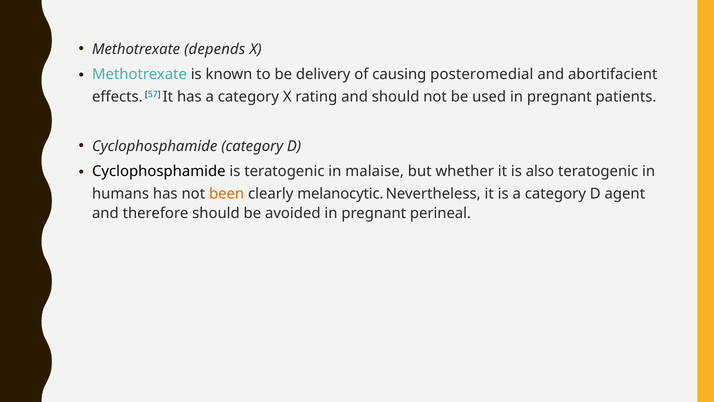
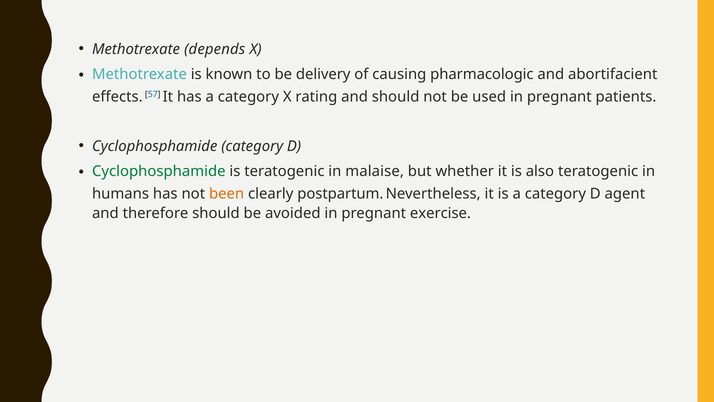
posteromedial: posteromedial -> pharmacologic (482, 74)
Cyclophosphamide colour: black -> green (159, 171)
melanocytic: melanocytic -> postpartum (340, 193)
perineal: perineal -> exercise (440, 213)
